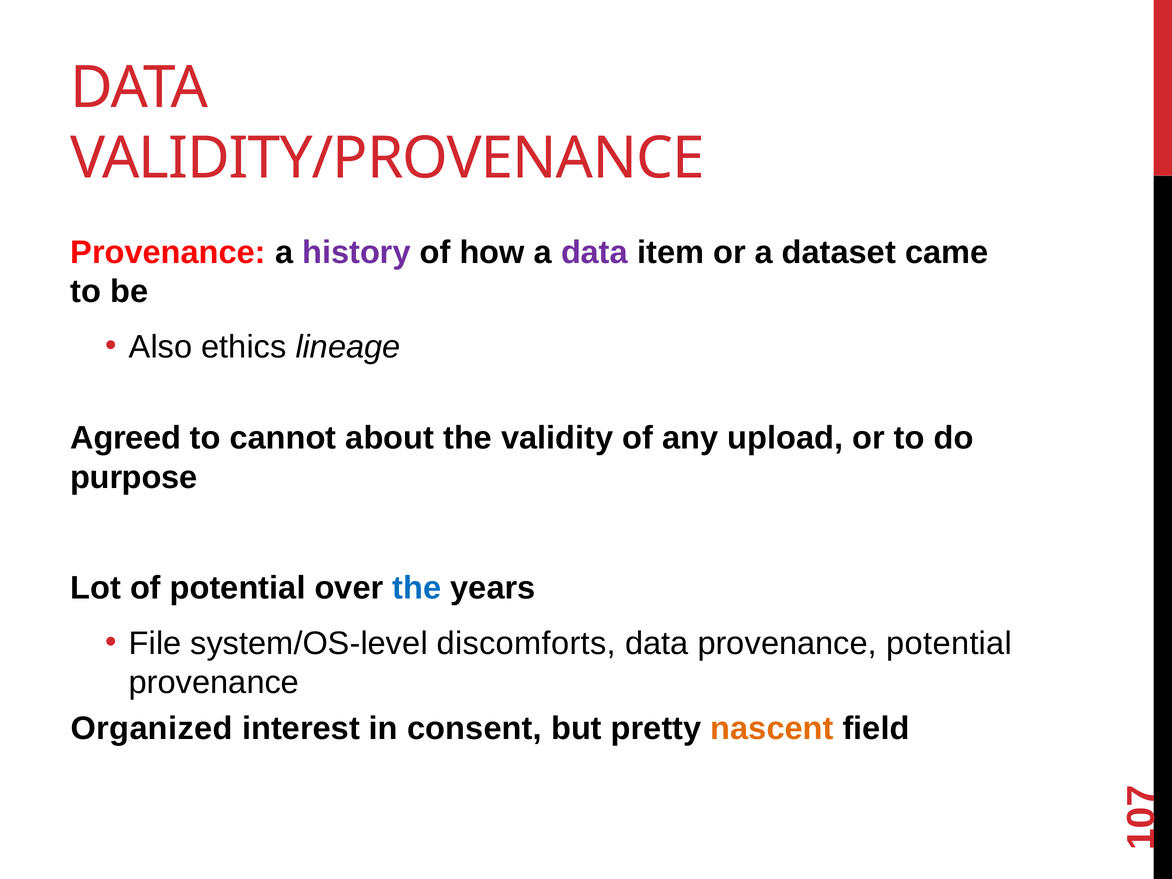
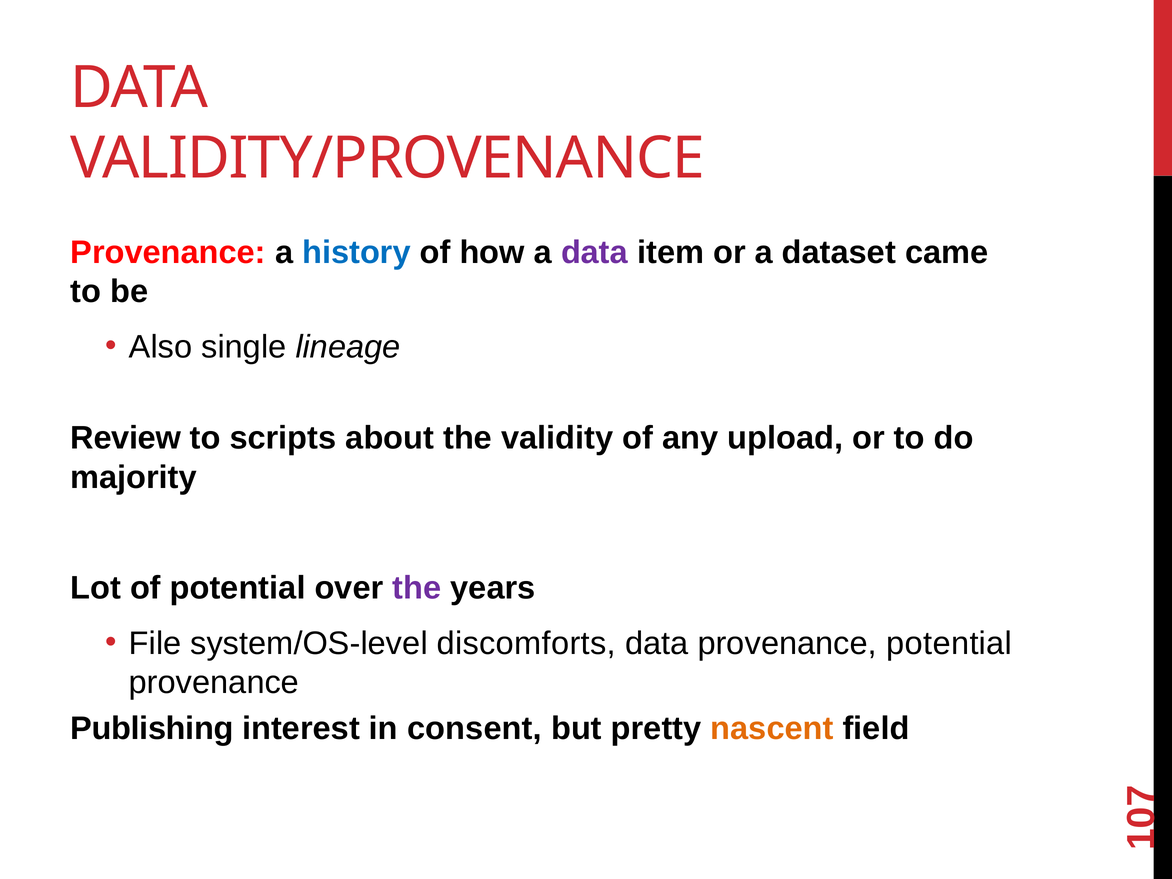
history colour: purple -> blue (356, 252)
ethics: ethics -> single (244, 347)
Agreed: Agreed -> Review (126, 438)
cannot: cannot -> scripts (283, 438)
purpose: purpose -> majority (134, 477)
the colour: blue -> purple (417, 588)
Organized: Organized -> Publishing (152, 728)
